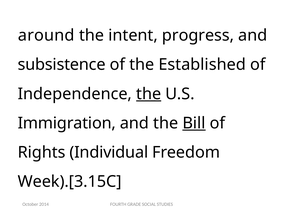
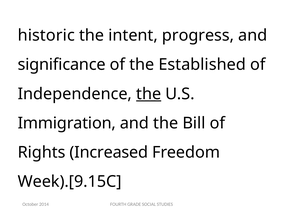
around: around -> historic (46, 35)
subsistence: subsistence -> significance (62, 65)
Bill underline: present -> none (194, 123)
Individual: Individual -> Increased (109, 152)
Week).[3.15C: Week).[3.15C -> Week).[9.15C (70, 181)
